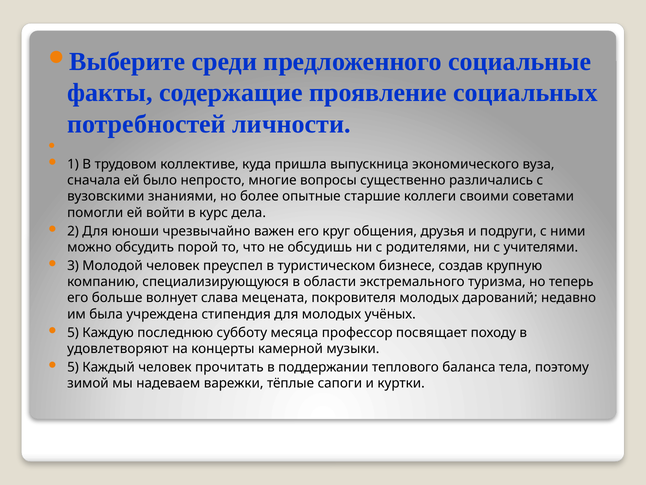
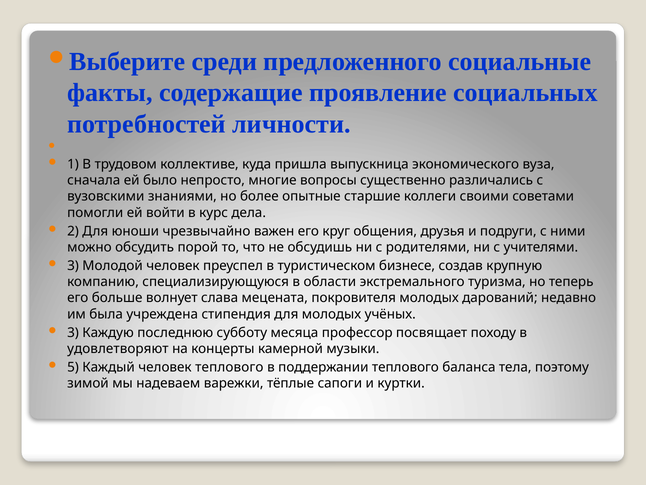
5: 5 -> 3 (73, 332)
человек прочитать: прочитать -> теплового (229, 367)
